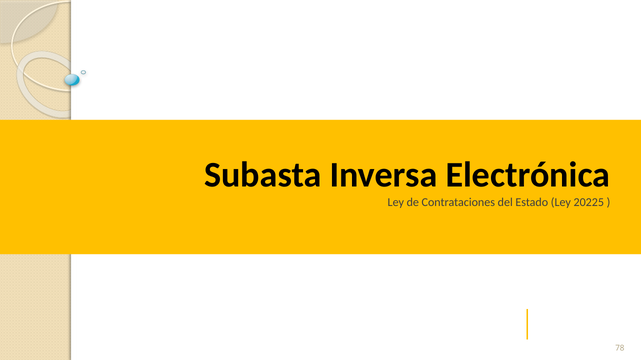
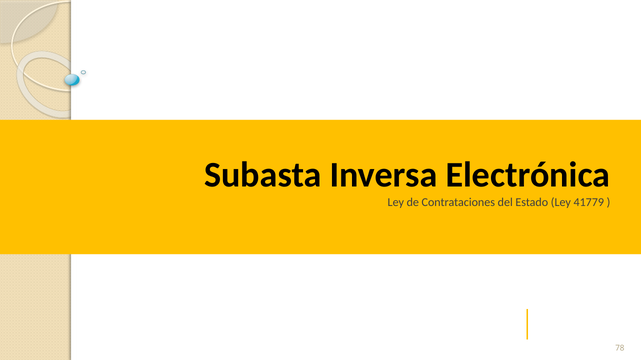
20225: 20225 -> 41779 (589, 202)
